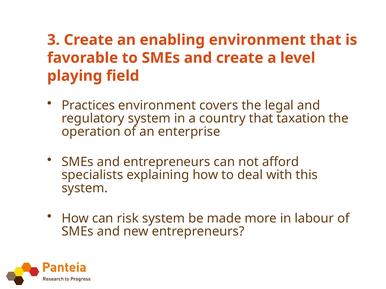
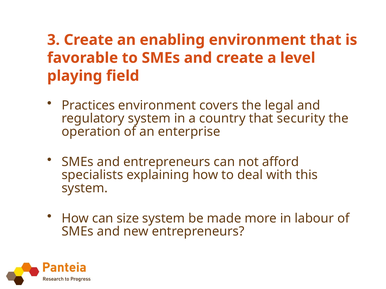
taxation: taxation -> security (301, 119)
risk: risk -> size (128, 219)
